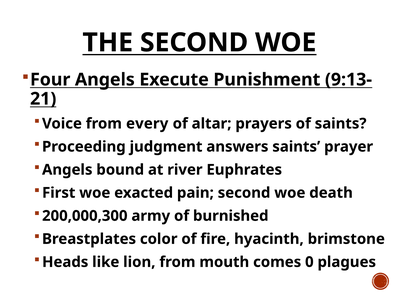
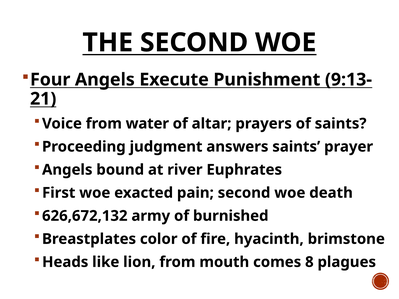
every: every -> water (147, 124)
200,000,300: 200,000,300 -> 626,672,132 (85, 216)
0: 0 -> 8 (309, 262)
